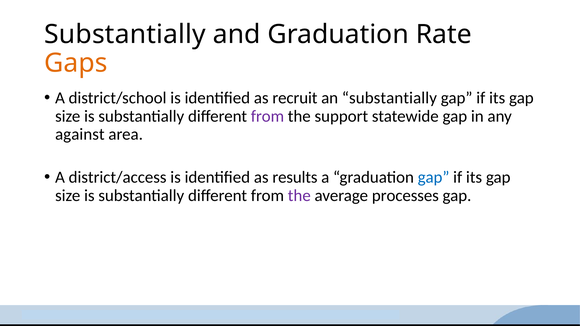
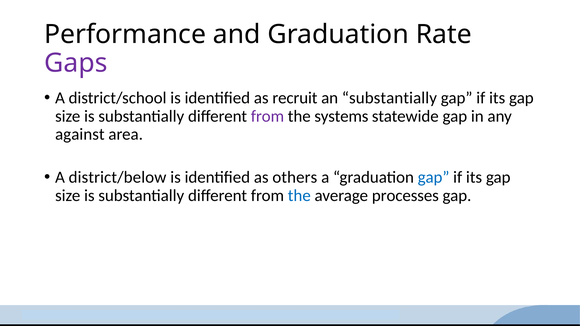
Substantially: Substantially -> Performance (125, 34)
Gaps colour: orange -> purple (76, 63)
support: support -> systems (341, 116)
district/access: district/access -> district/below (117, 177)
results: results -> others (295, 177)
the colour: purple -> blue (299, 196)
